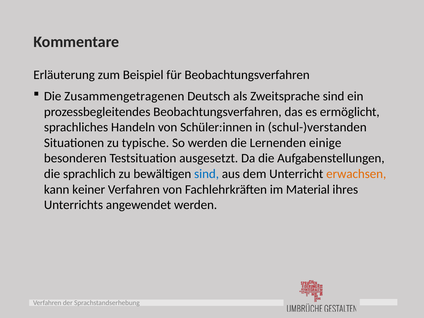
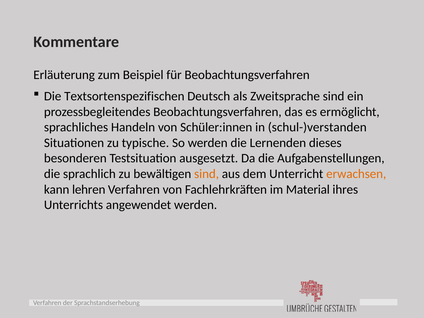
Zusammengetragenen: Zusammengetragenen -> Textsortenspezifischen (124, 96)
einige: einige -> dieses (325, 143)
sind colour: blue -> orange (207, 174)
keiner: keiner -> lehren (89, 189)
